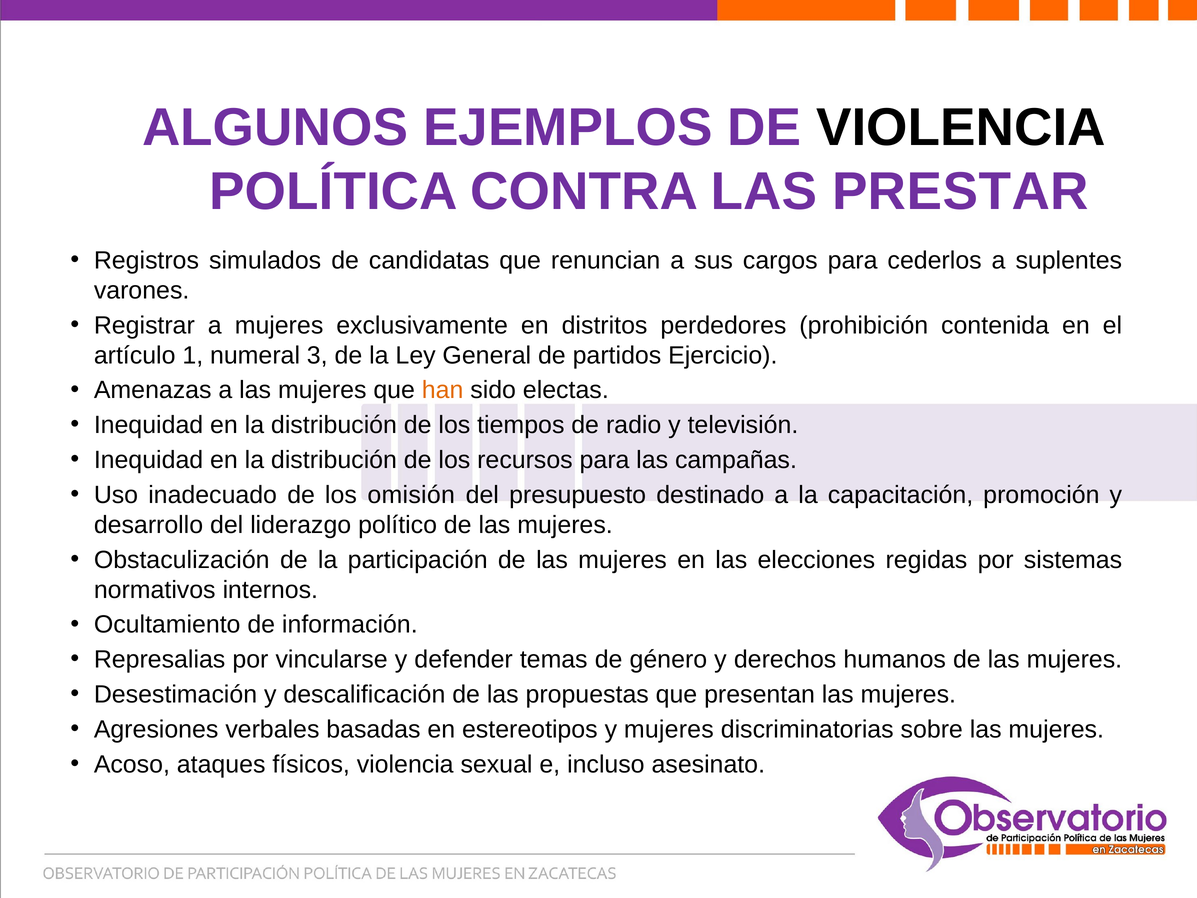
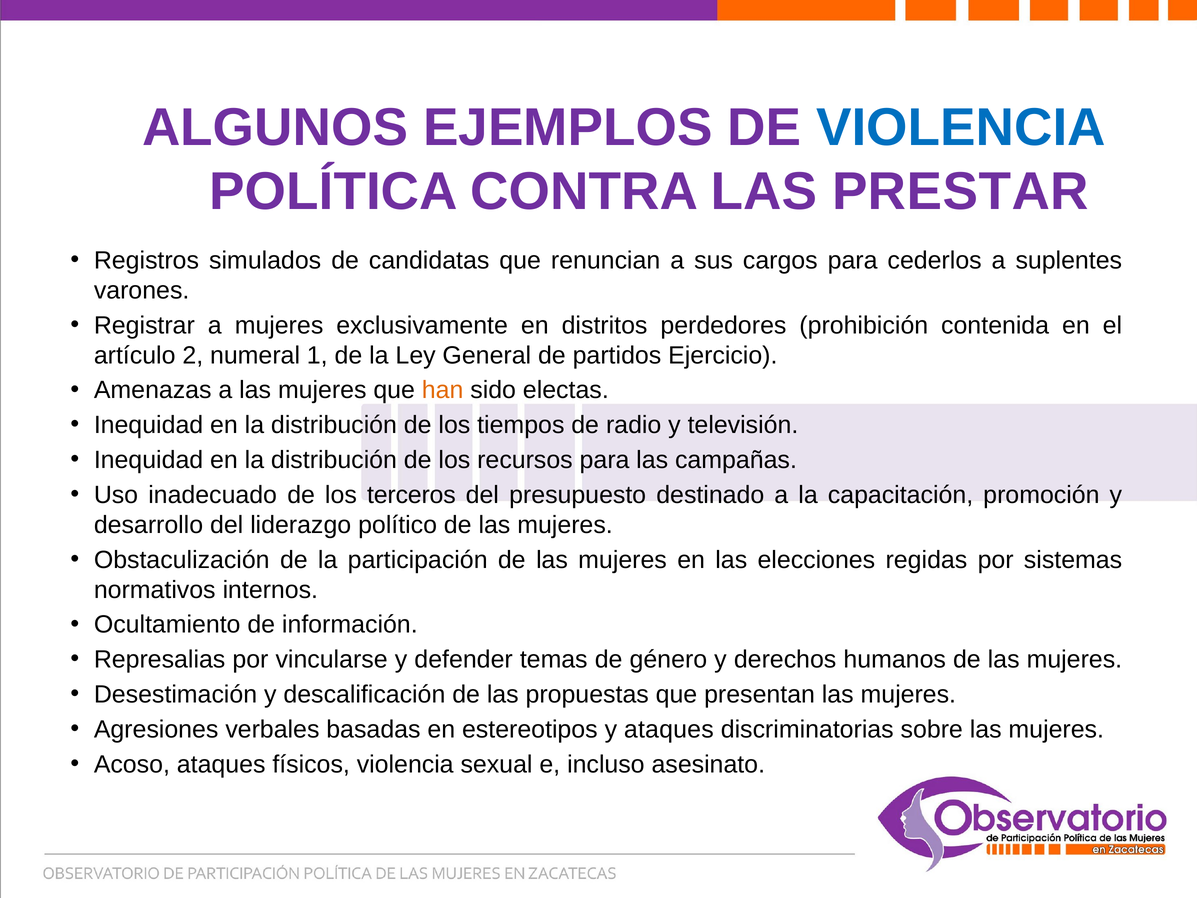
VIOLENCIA colour: black -> blue (961, 128)
1: 1 -> 2 (193, 355)
3: 3 -> 1 (317, 355)
omisión: omisión -> terceros (411, 495)
y mujeres: mujeres -> ataques (669, 729)
